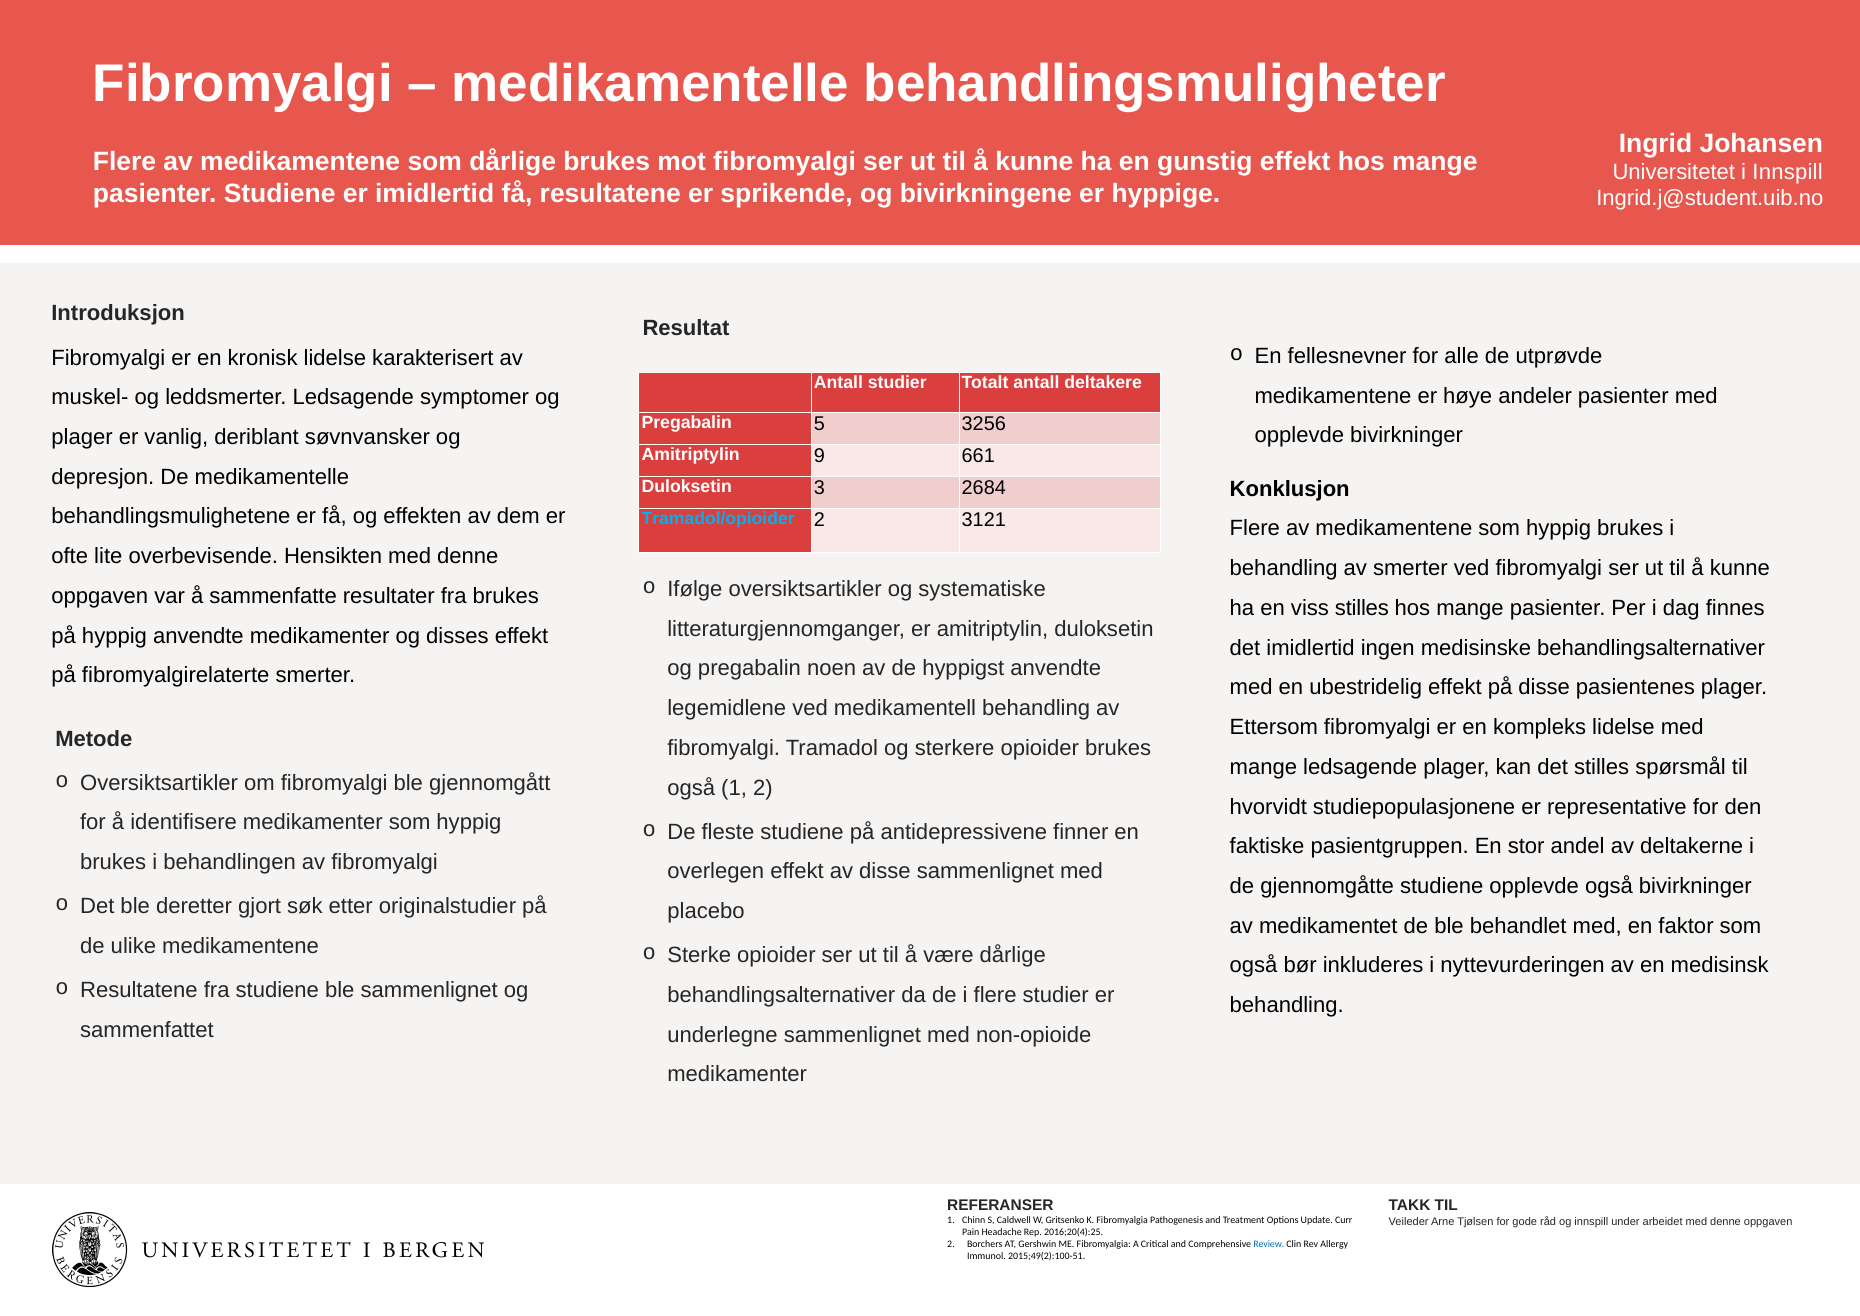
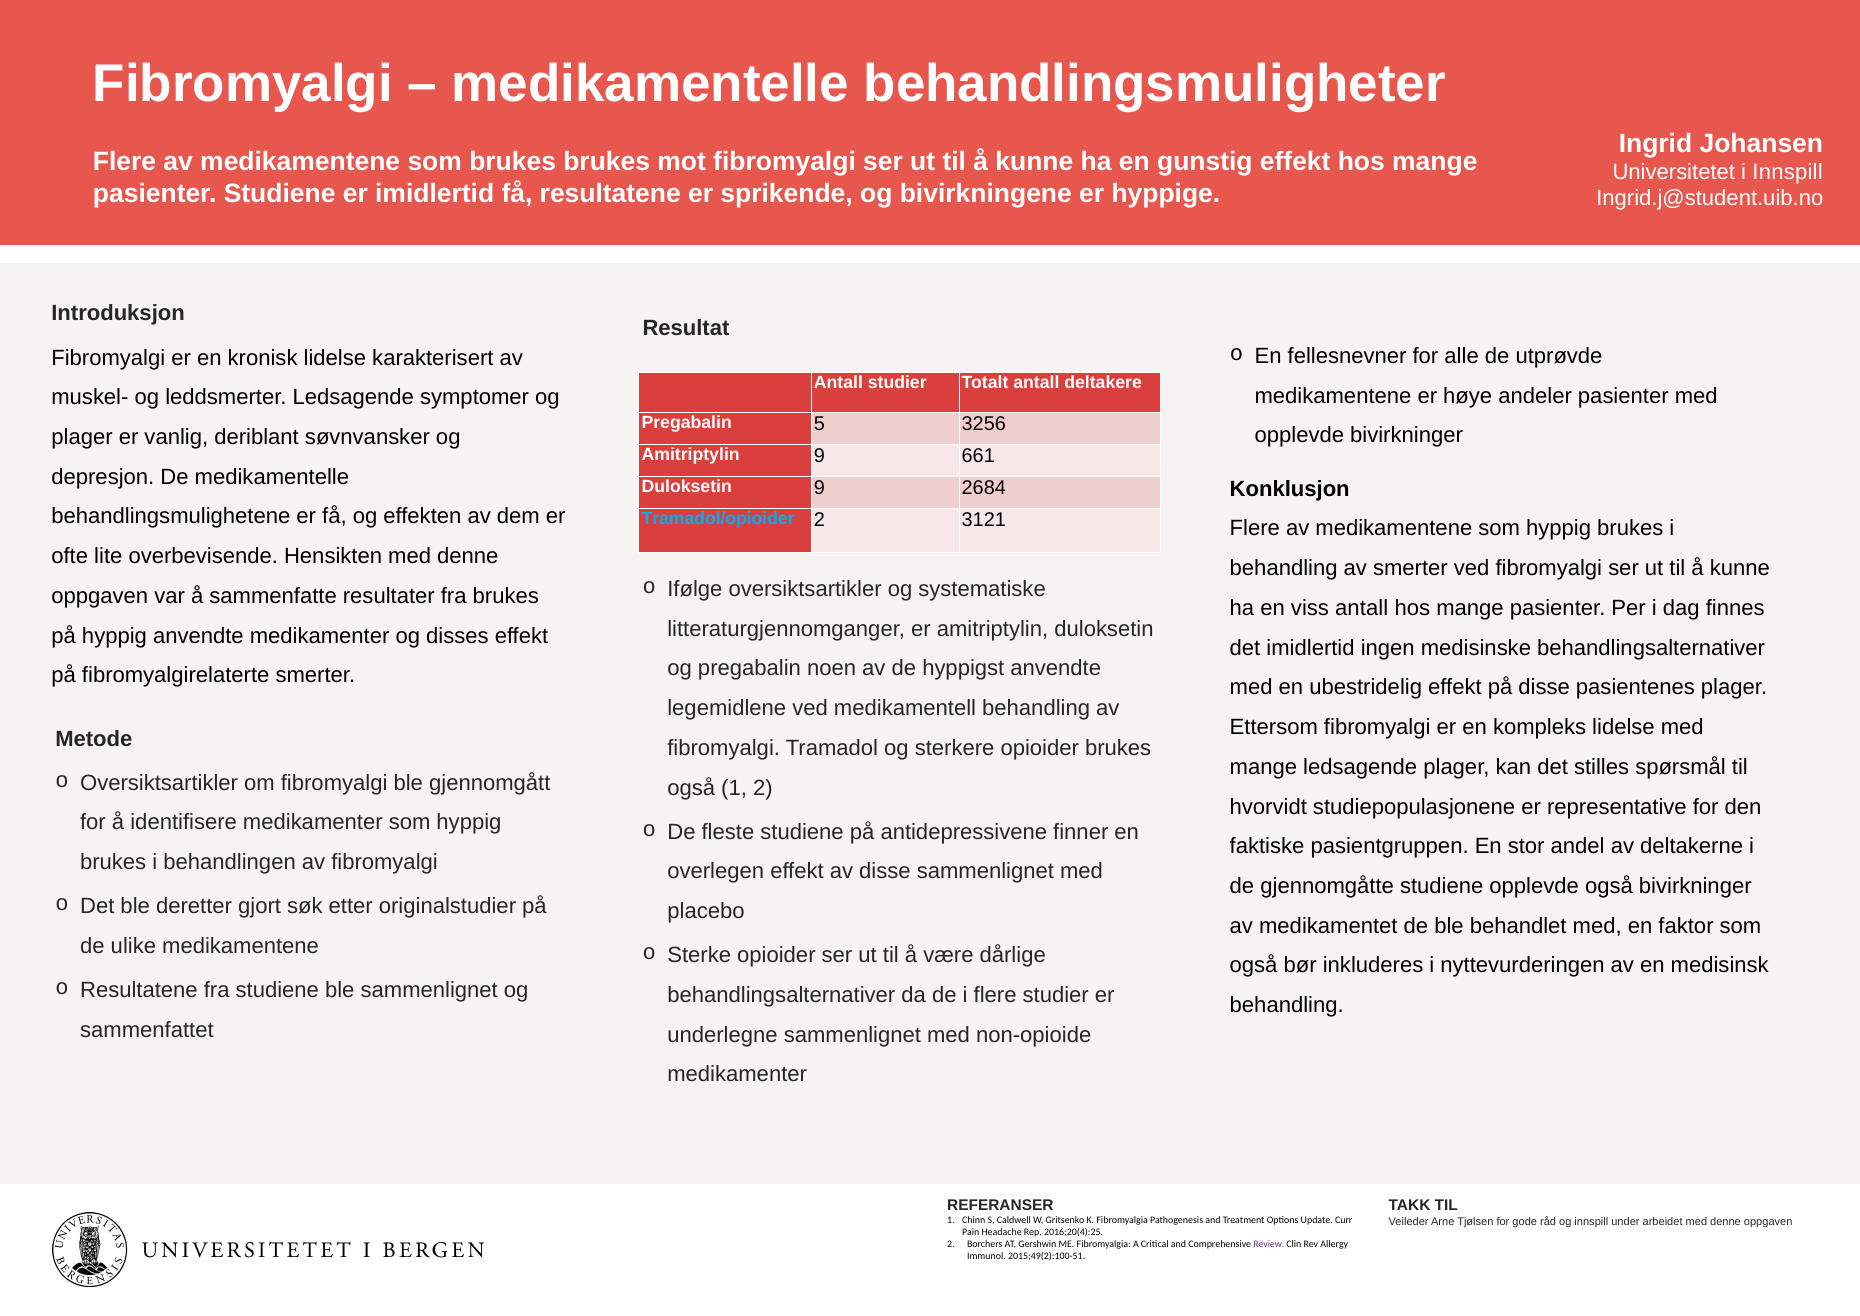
som dårlige: dårlige -> brukes (513, 161)
Duloksetin 3: 3 -> 9 (819, 488)
viss stilles: stilles -> antall (1362, 608)
Review colour: blue -> purple (1269, 1244)
